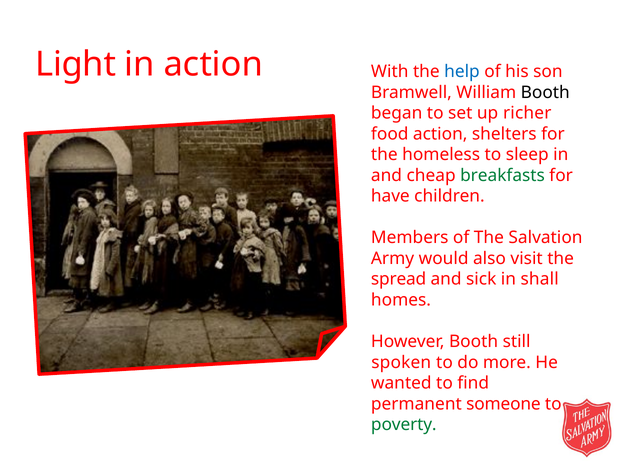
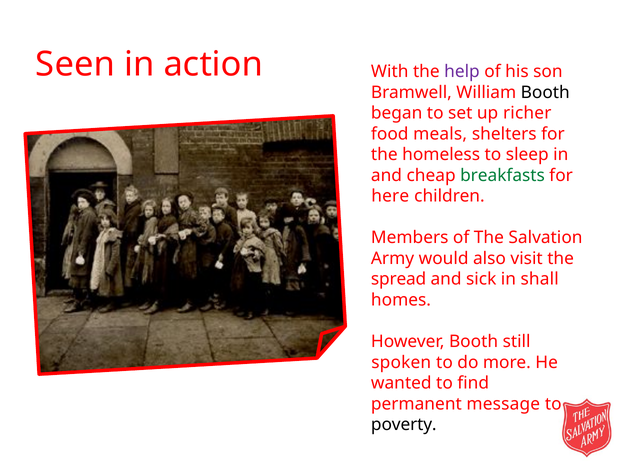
Light: Light -> Seen (75, 64)
help colour: blue -> purple (462, 72)
food action: action -> meals (440, 134)
have: have -> here (390, 196)
someone: someone -> message (503, 403)
poverty colour: green -> black (404, 424)
